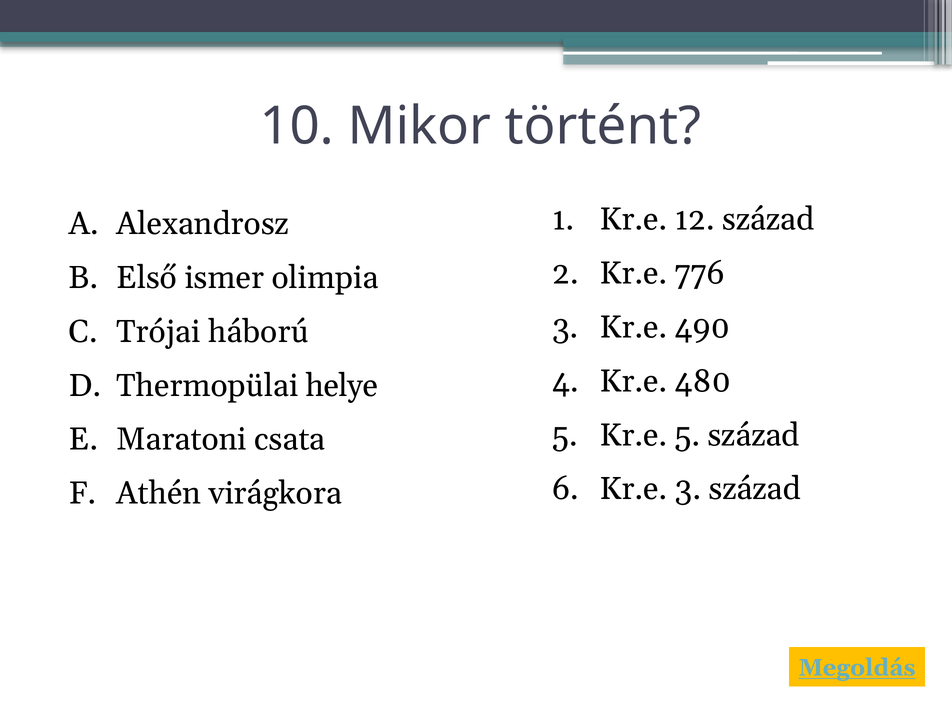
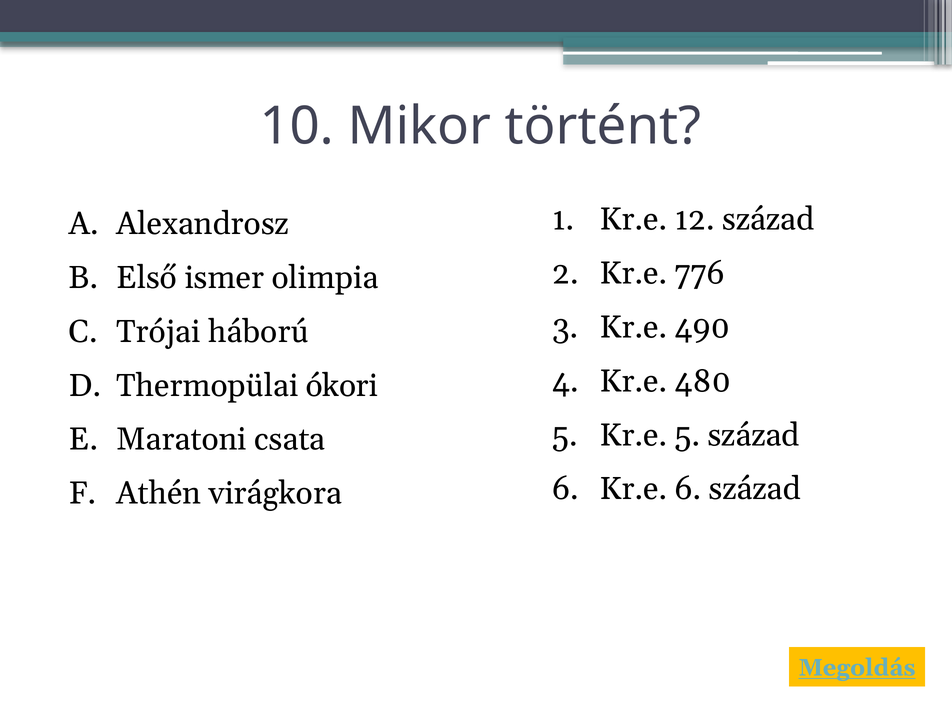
helye: helye -> ókori (342, 386)
Kr.e 3: 3 -> 6 (688, 489)
